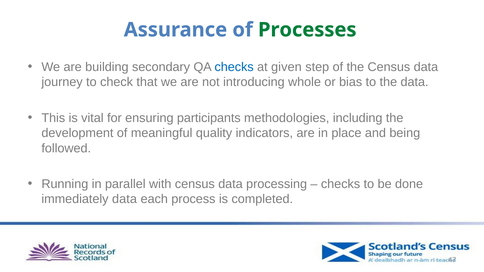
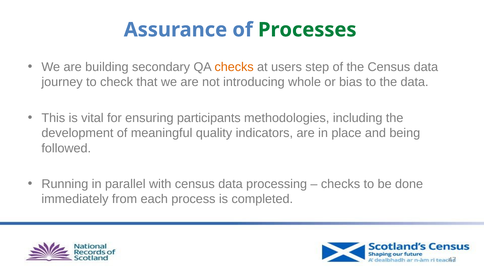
checks colour: blue -> orange (234, 67)
given: given -> users (286, 67)
immediately data: data -> from (125, 199)
